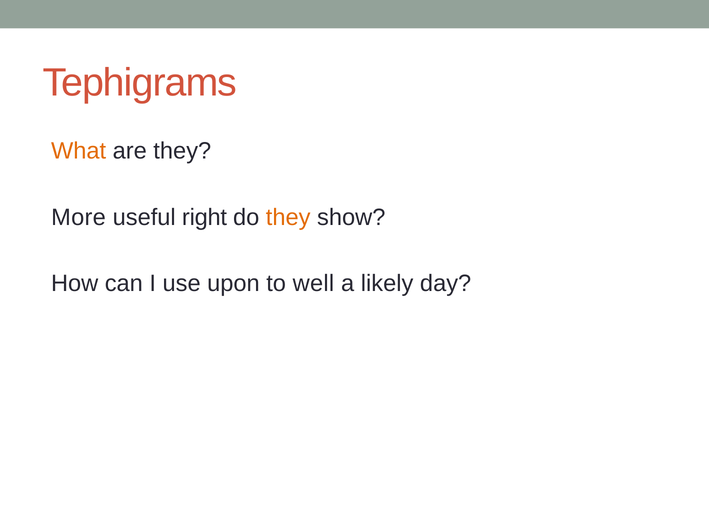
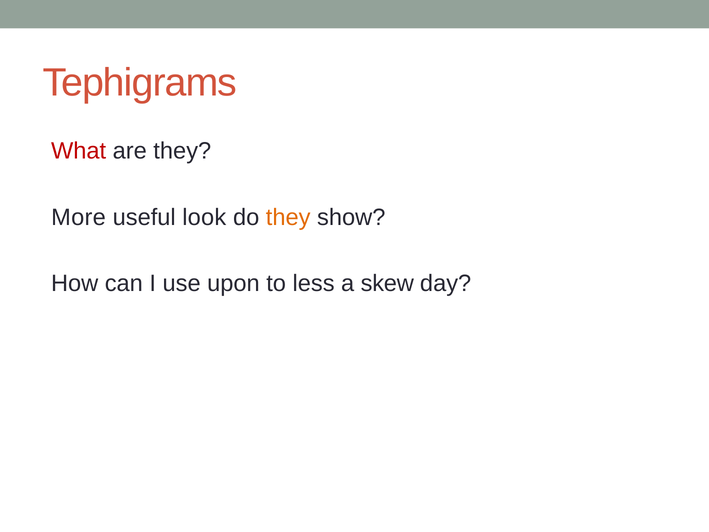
What colour: orange -> red (79, 151)
right: right -> look (204, 217)
well: well -> less (314, 283)
likely: likely -> skew (387, 283)
